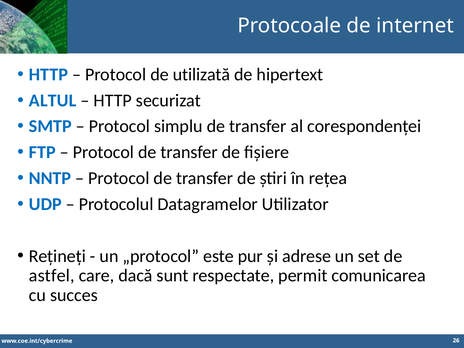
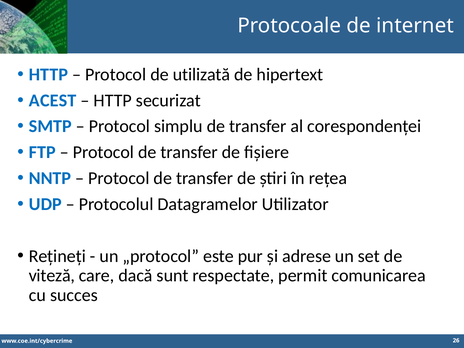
ALTUL: ALTUL -> ACEST (53, 100)
astfel: astfel -> viteză (52, 276)
